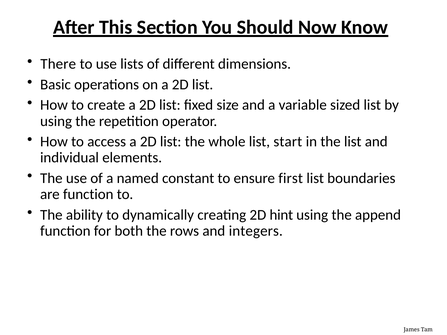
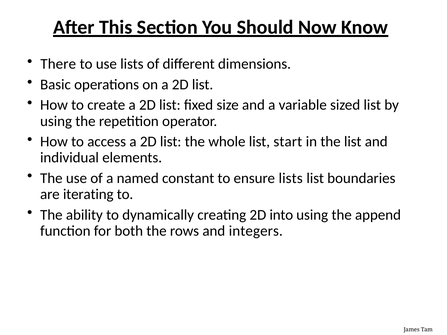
ensure first: first -> lists (291, 178)
are function: function -> iterating (88, 194)
hint: hint -> into (281, 215)
